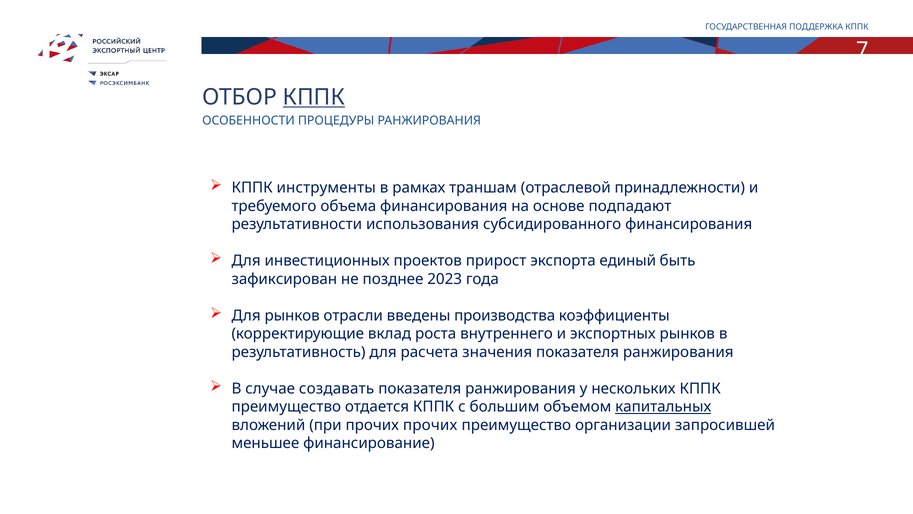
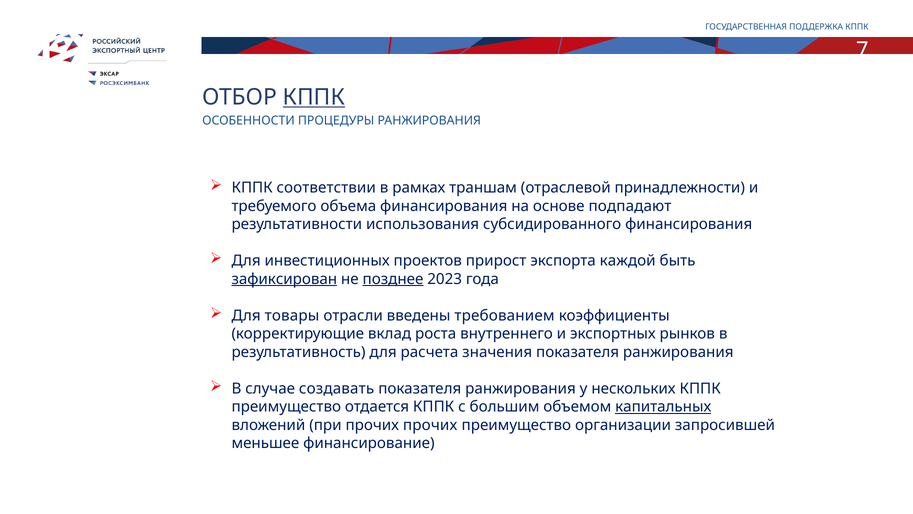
инструменты: инструменты -> соответствии (326, 188)
единый: единый -> каждой (628, 261)
зафиксирован underline: none -> present (284, 279)
позднее underline: none -> present (393, 279)
Для рынков: рынков -> товары (292, 315)
производства: производства -> требованием (505, 315)
